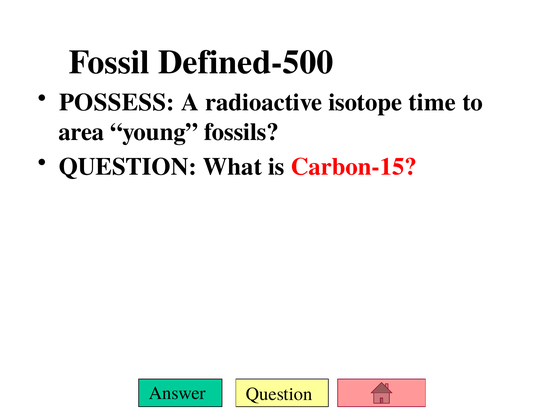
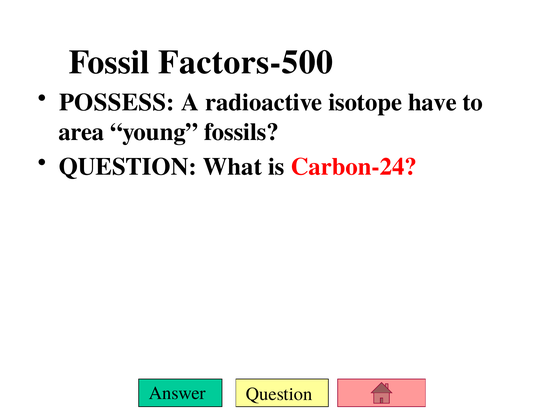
Defined-500: Defined-500 -> Factors-500 (246, 62)
time: time -> have (432, 103)
Carbon-15: Carbon-15 -> Carbon-24 (354, 167)
